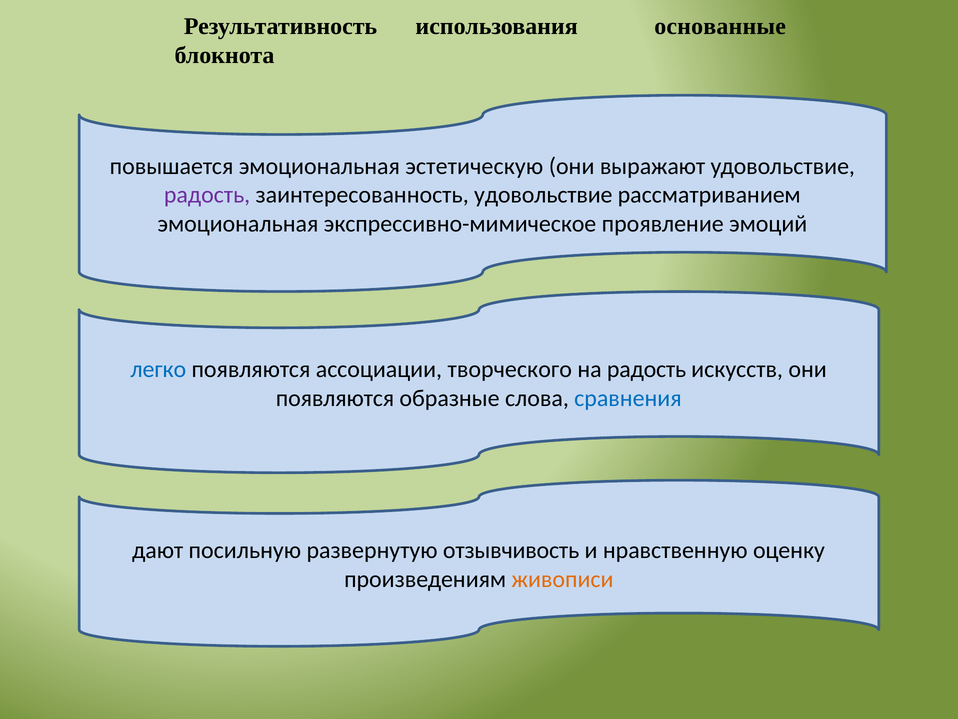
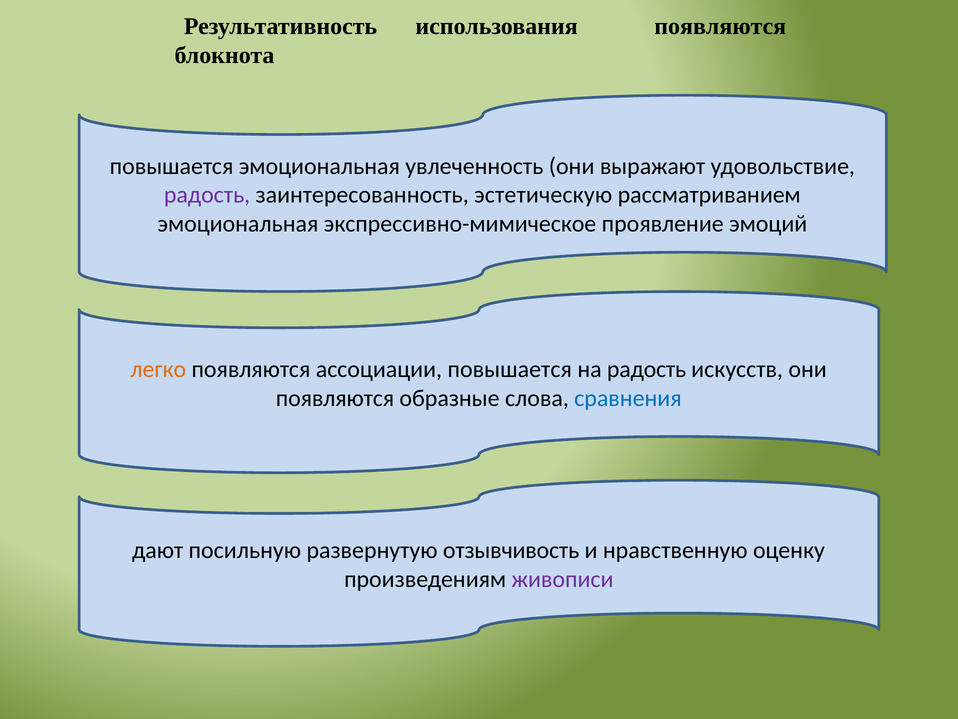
использования основанные: основанные -> появляются (720, 26)
эстетическую: эстетическую -> увлеченность (474, 166)
заинтересованность удовольствие: удовольствие -> эстетическую (543, 195)
легко colour: blue -> orange (158, 369)
ассоциации творческого: творческого -> повышается (510, 369)
живописи colour: orange -> purple (563, 579)
